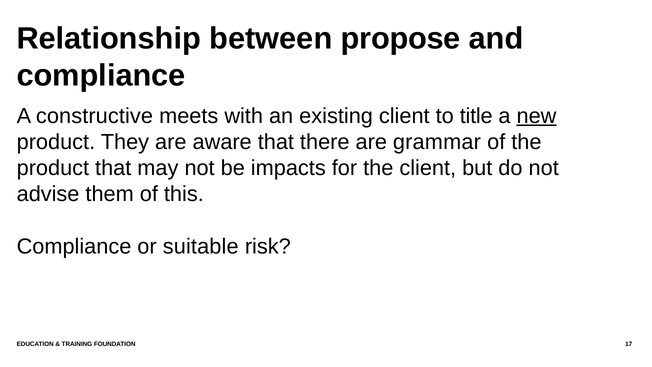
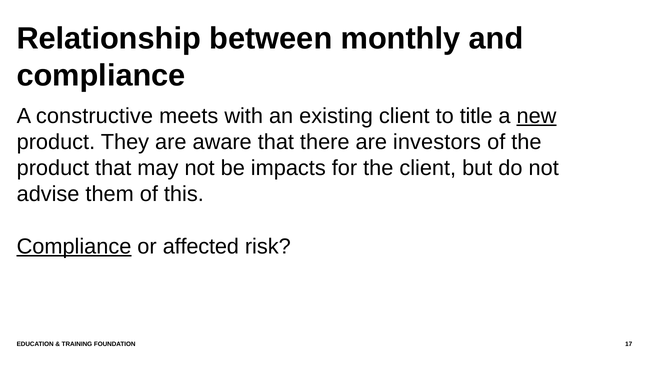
propose: propose -> monthly (401, 38)
grammar: grammar -> investors (437, 142)
Compliance underline: none -> present (74, 246)
suitable: suitable -> affected (201, 246)
